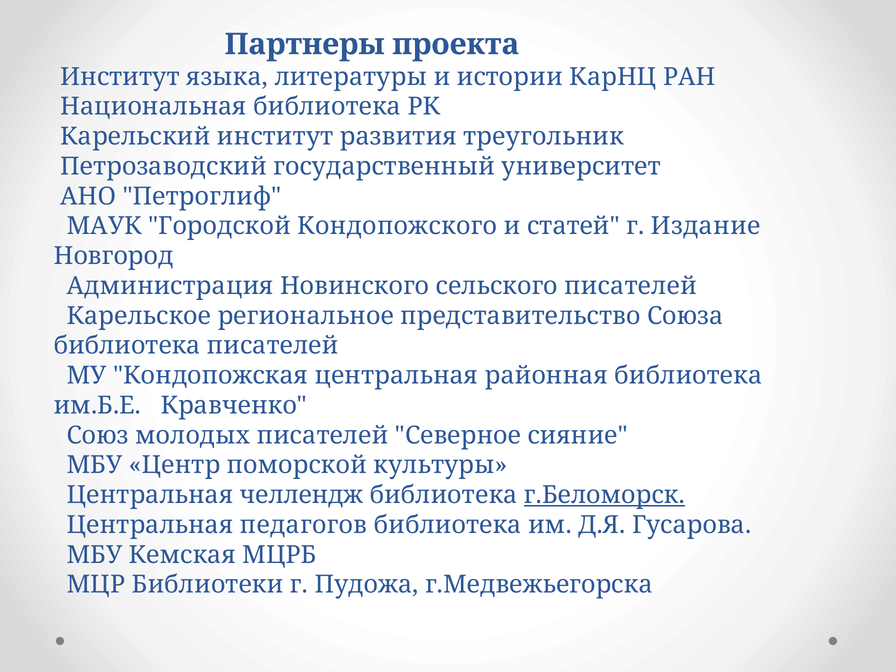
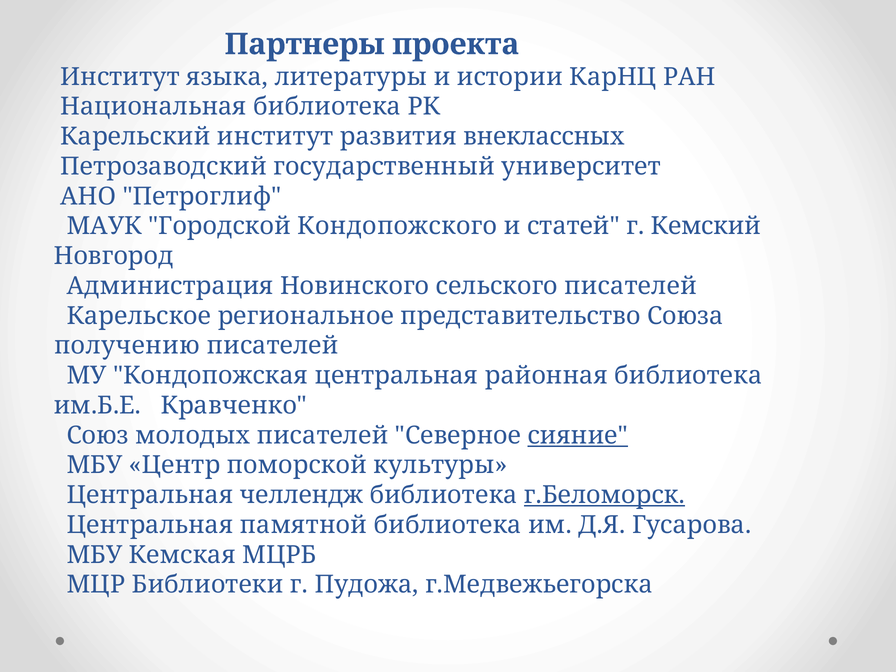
треугольник: треугольник -> внеклассных (544, 137)
Издание: Издание -> Кемский (706, 226)
библиотека: библиотека -> получению (127, 346)
сияние underline: none -> present (578, 435)
педагогов: педагогов -> памятной (304, 525)
